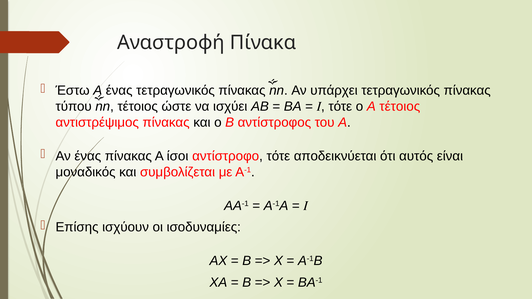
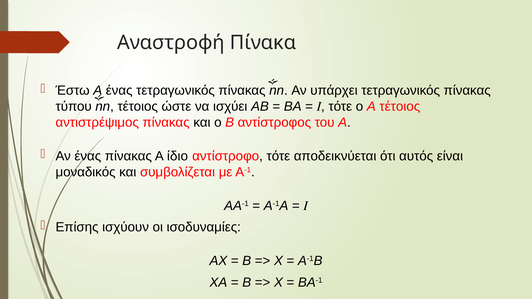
ίσοι: ίσοι -> ίδιο (177, 156)
